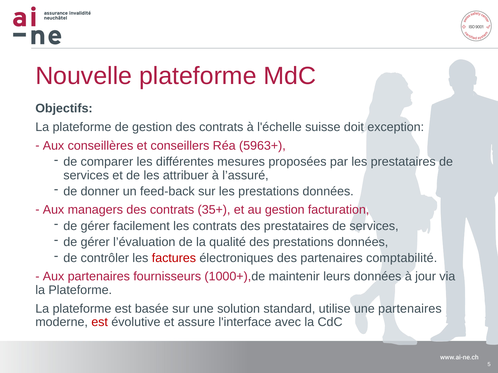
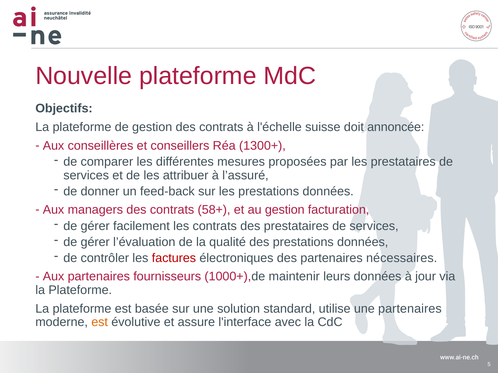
exception: exception -> annoncée (396, 127)
5963+: 5963+ -> 1300+ (262, 146)
35+: 35+ -> 58+ (214, 210)
comptabilité: comptabilité -> nécessaires (402, 258)
est colour: red -> orange (100, 322)
